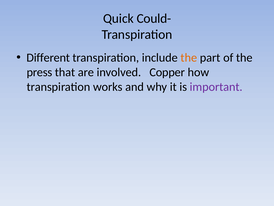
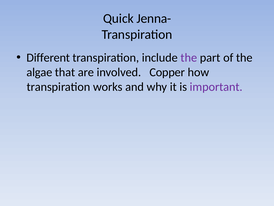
Could-: Could- -> Jenna- (154, 19)
the colour: orange -> purple (189, 57)
press: press -> algae (39, 72)
